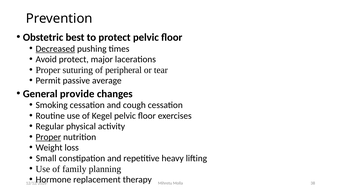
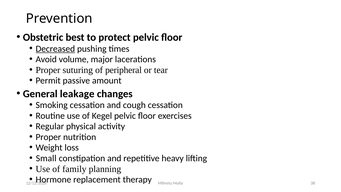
Avoid protect: protect -> volume (74, 59)
average: average -> amount (107, 81)
provide: provide -> leakage (77, 94)
Proper underline: present -> none (48, 137)
